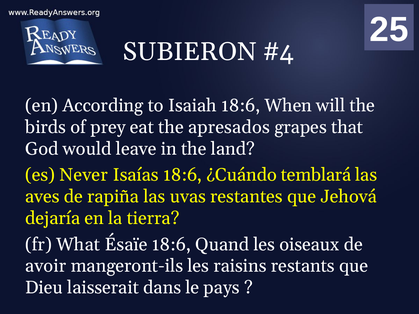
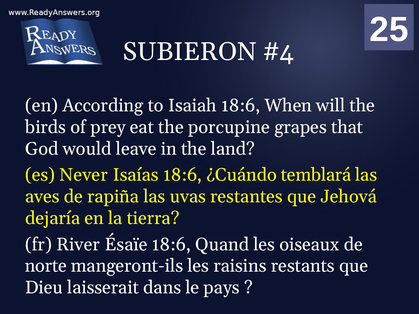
apresados: apresados -> porcupine (229, 127)
What: What -> River (78, 245)
avoir: avoir -> norte (46, 266)
